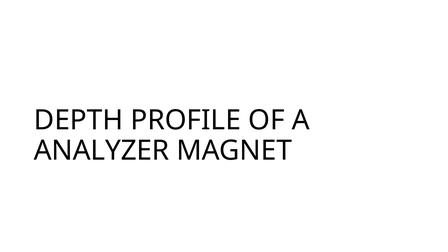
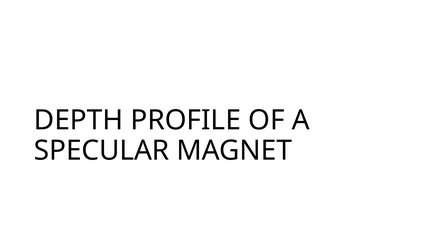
ANALYZER: ANALYZER -> SPECULAR (102, 151)
